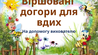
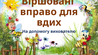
догори: догори -> вправо (38, 12)
